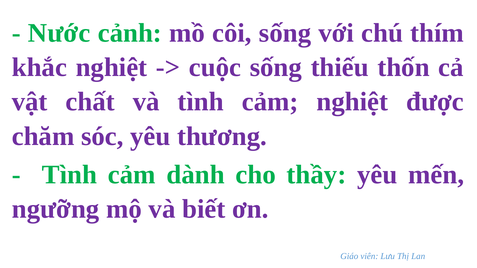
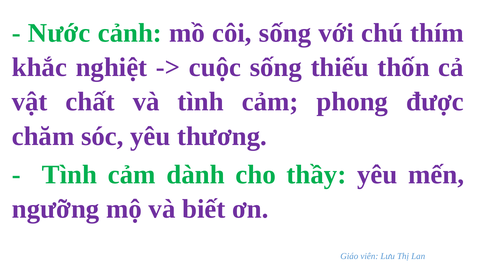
cảm nghiệt: nghiệt -> phong (352, 102)
